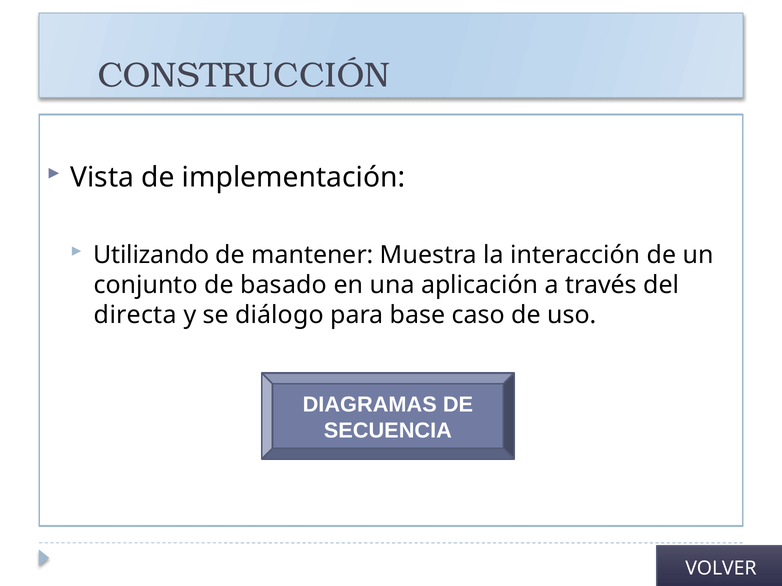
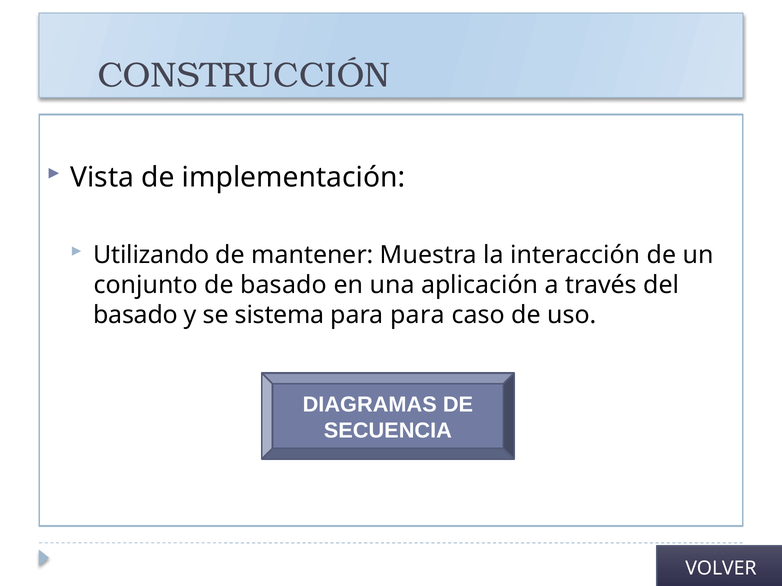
directa: directa -> basado (136, 315)
diálogo: diálogo -> sistema (280, 315)
para base: base -> para (417, 315)
